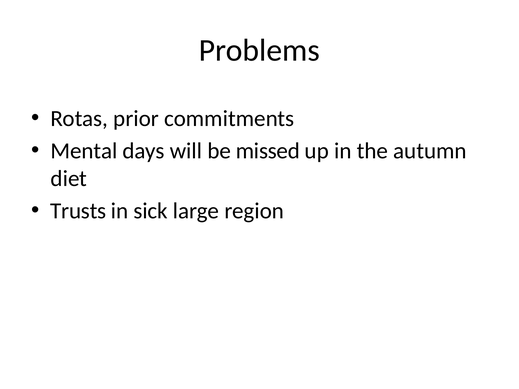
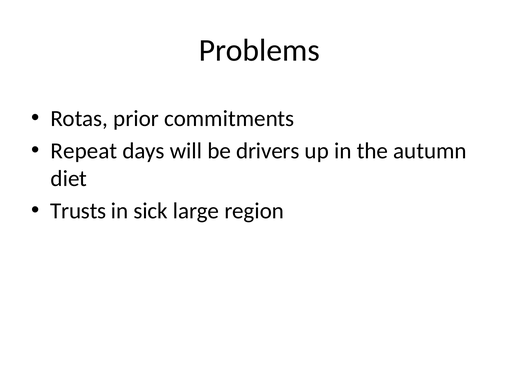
Mental: Mental -> Repeat (84, 151)
missed: missed -> drivers (268, 151)
